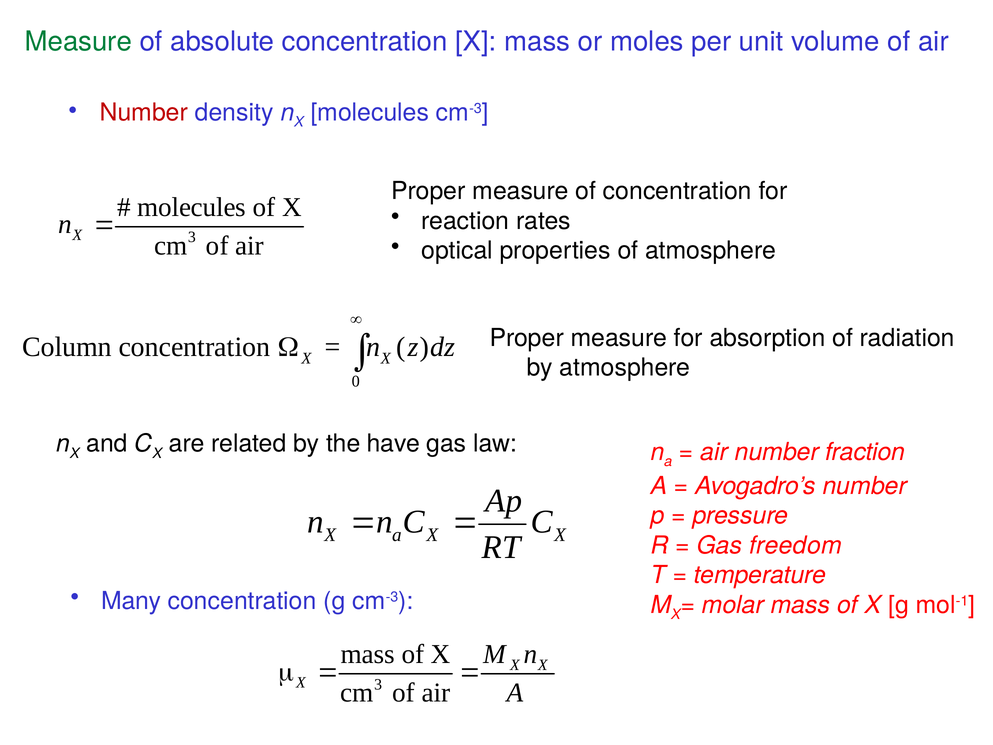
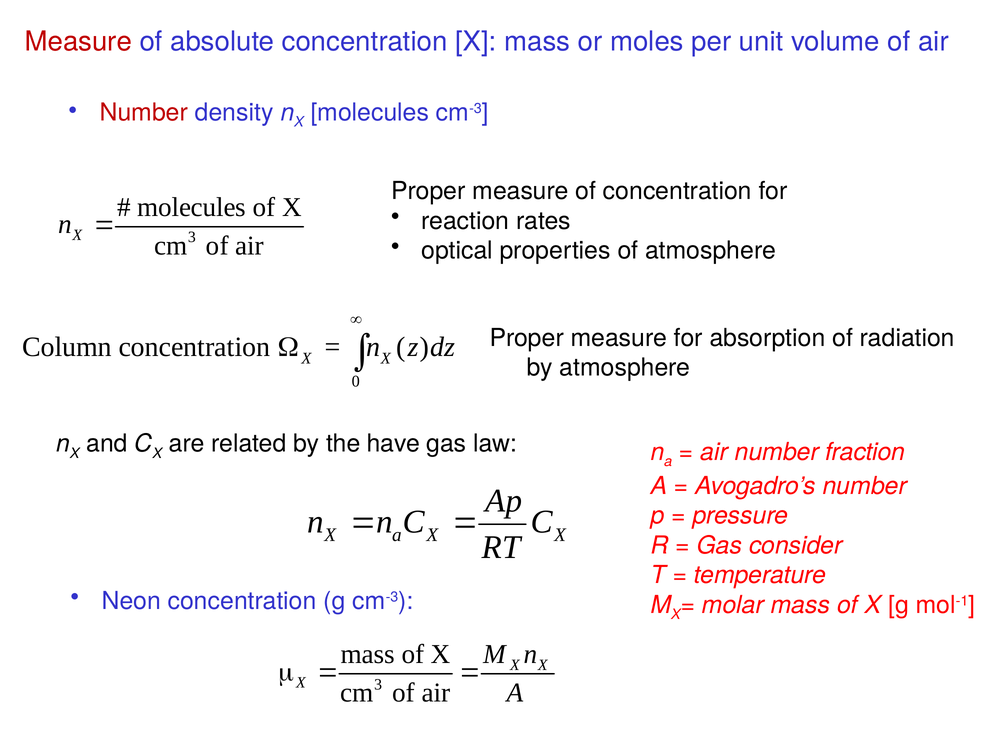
Measure colour: green -> red (78, 42)
freedom: freedom -> consider (796, 545)
Many: Many -> Neon (131, 601)
